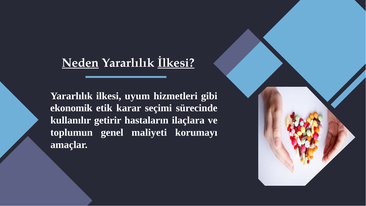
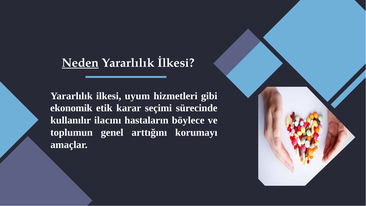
İlkesi underline: present -> none (176, 63)
getirir: getirir -> ilacını (108, 120)
ilaçlara: ilaçlara -> böylece (188, 120)
maliyeti: maliyeti -> arttığını (149, 132)
